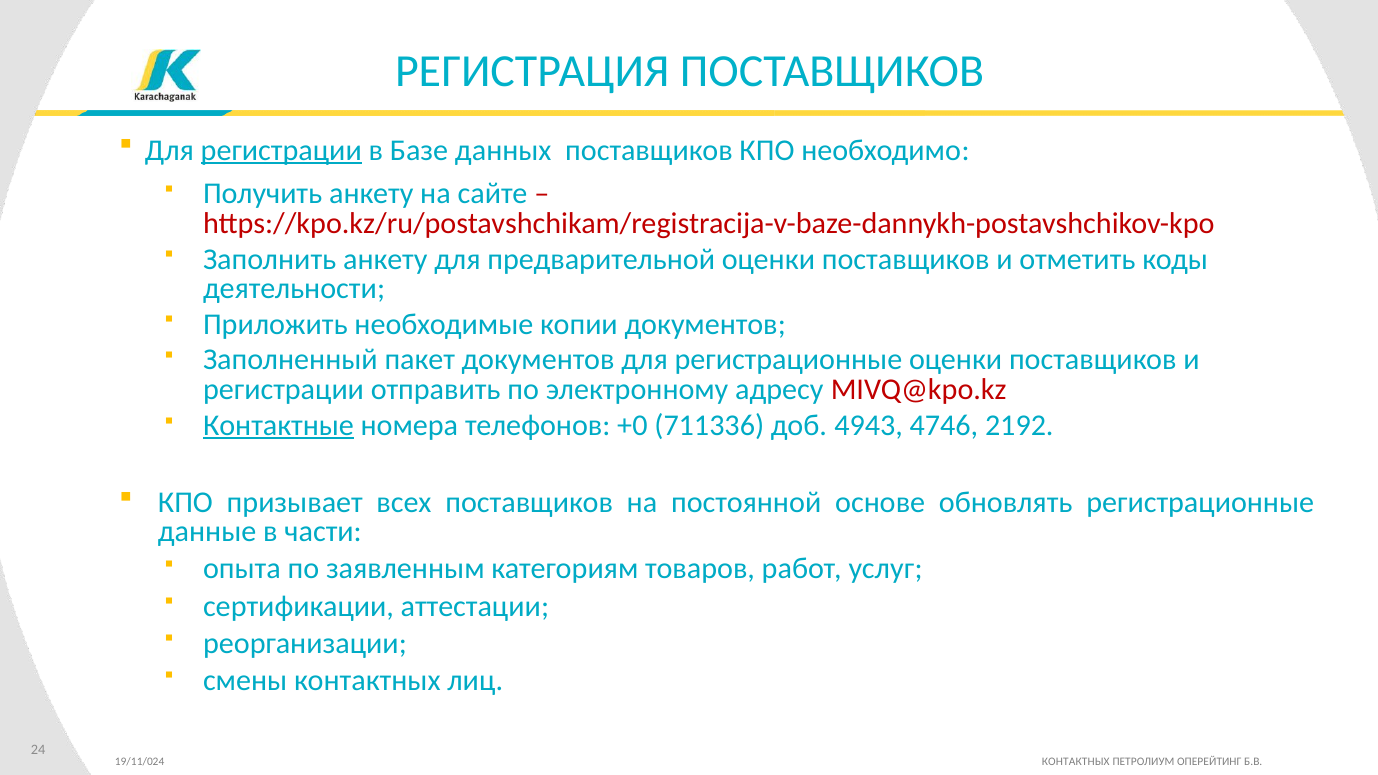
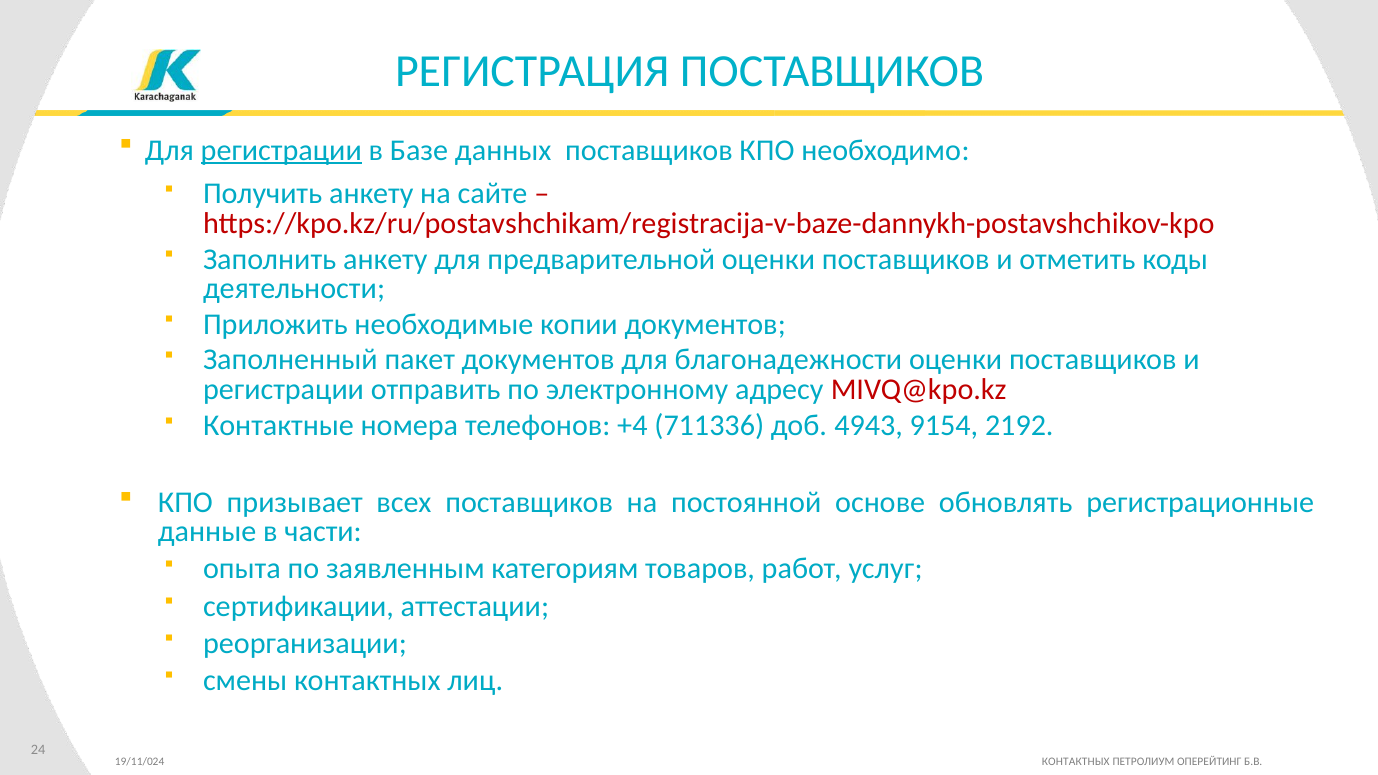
для регистрационные: регистрационные -> благонадежности (788, 360)
Контактные underline: present -> none (279, 425)
+0: +0 -> +4 (632, 425)
4746: 4746 -> 9154 (944, 425)
